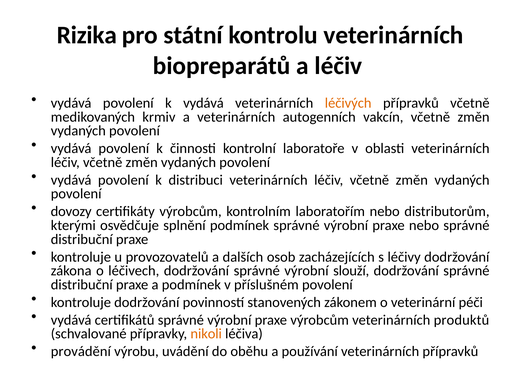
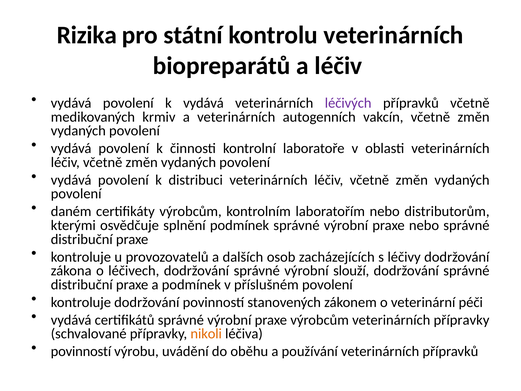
léčivých colour: orange -> purple (348, 103)
dovozy: dovozy -> daném (71, 211)
veterinárních produktů: produktů -> přípravky (462, 320)
provádění: provádění -> povinností (81, 351)
